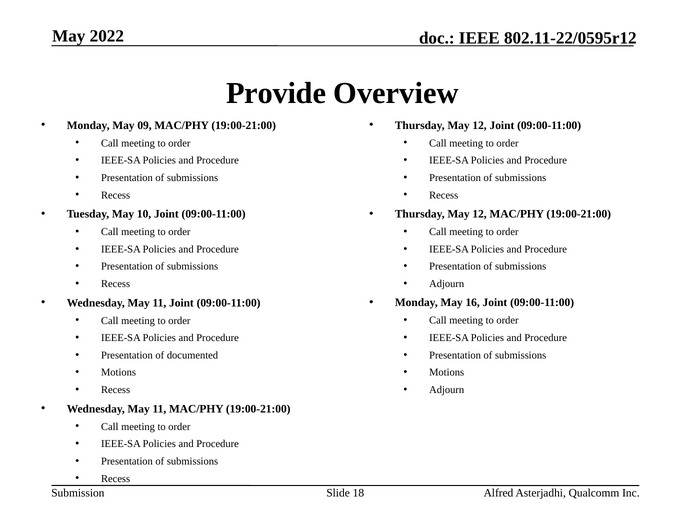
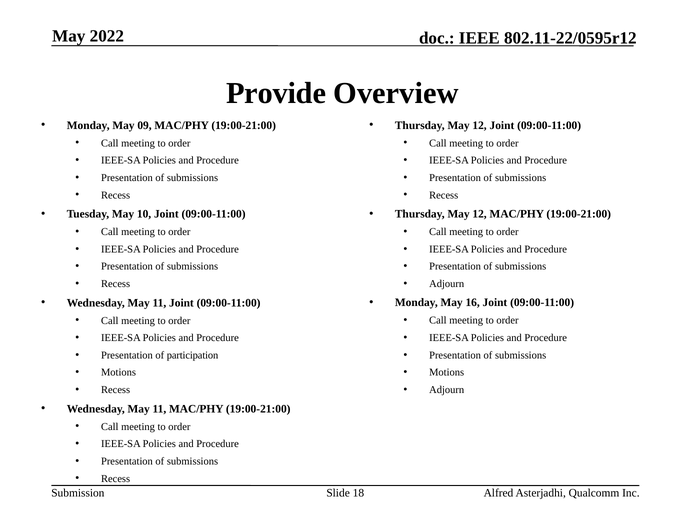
documented: documented -> participation (193, 355)
